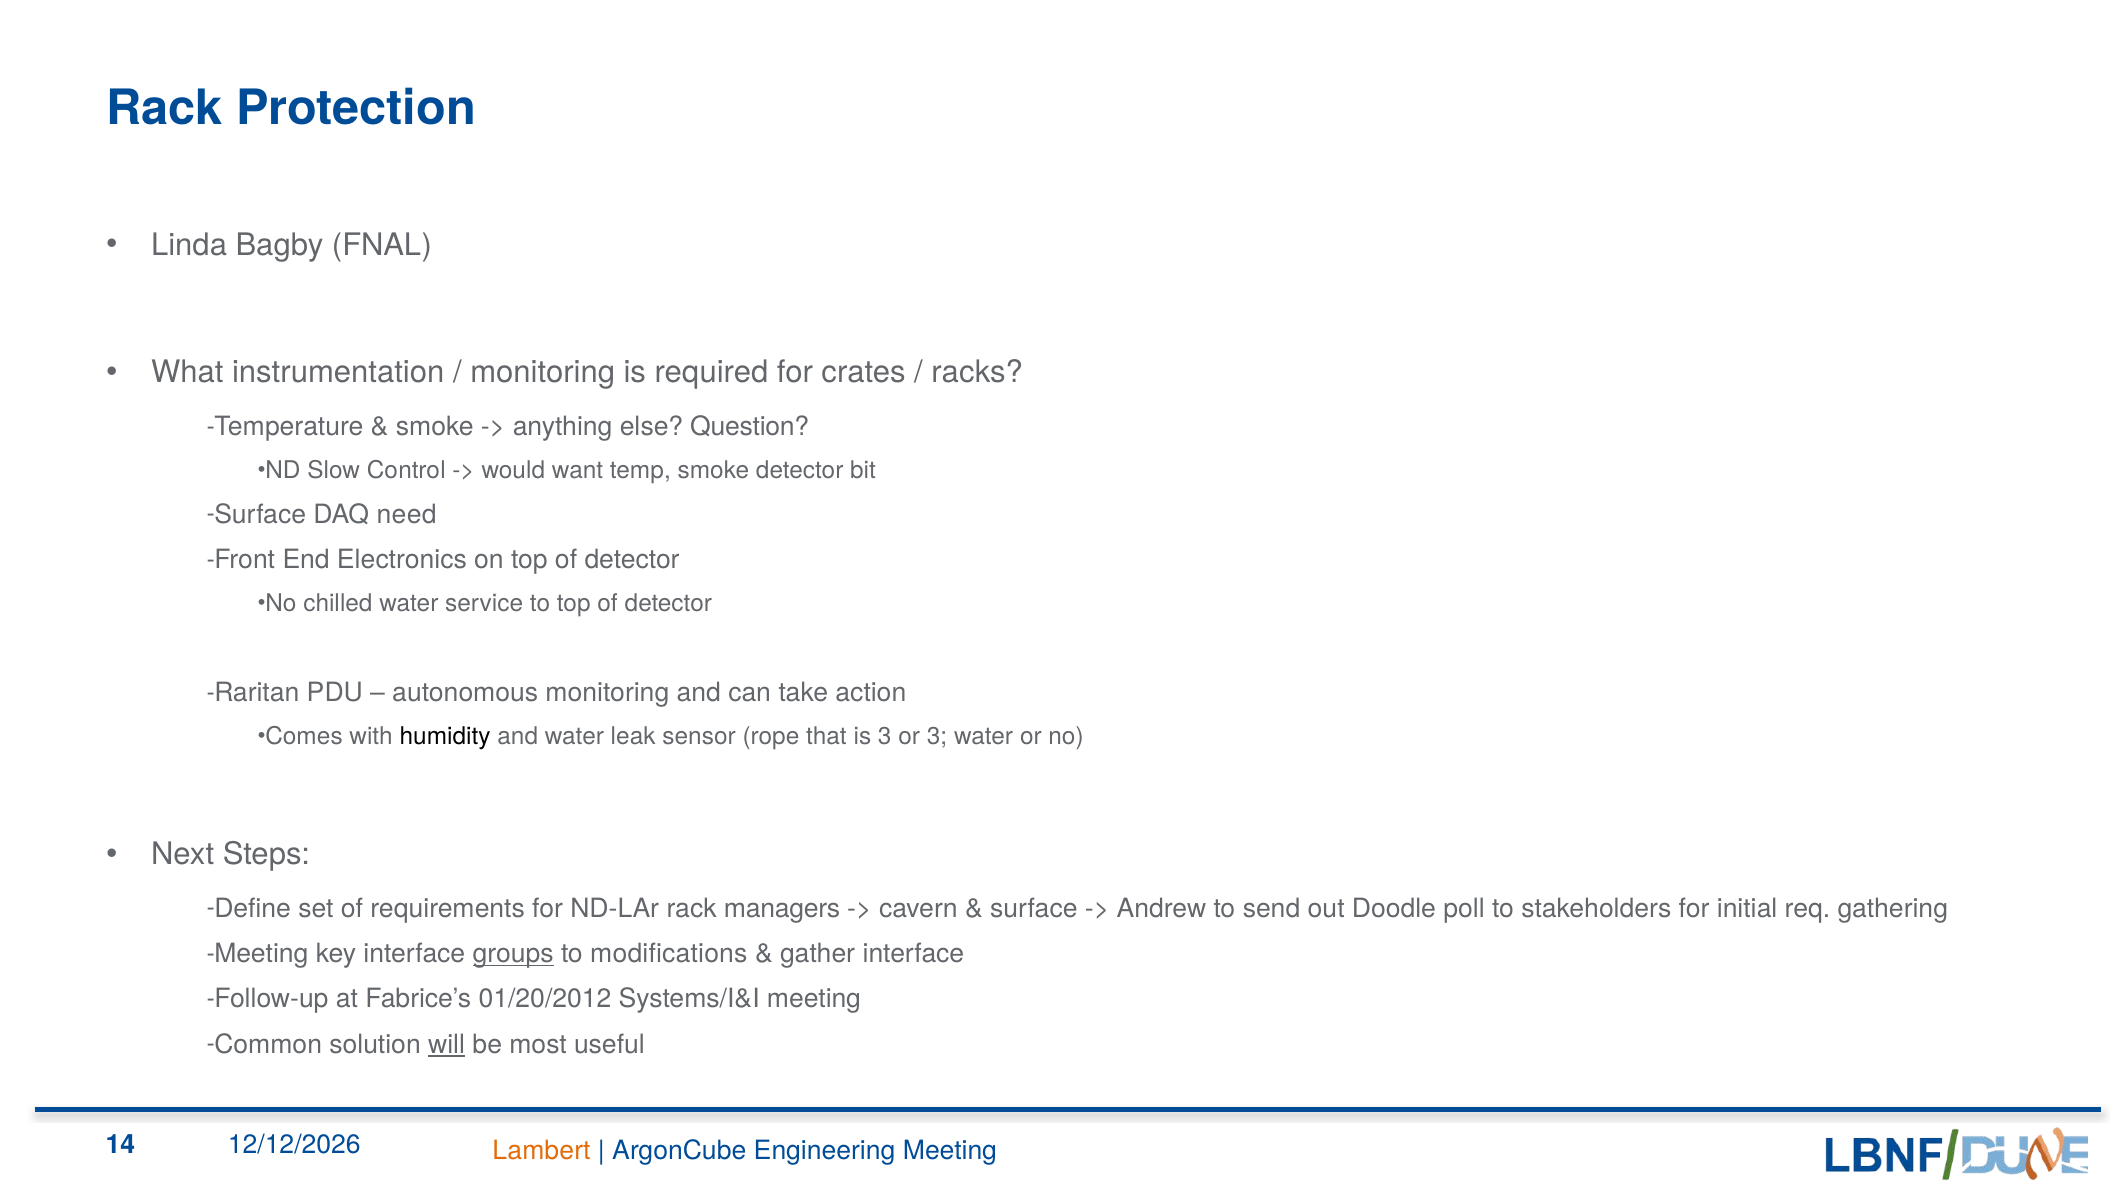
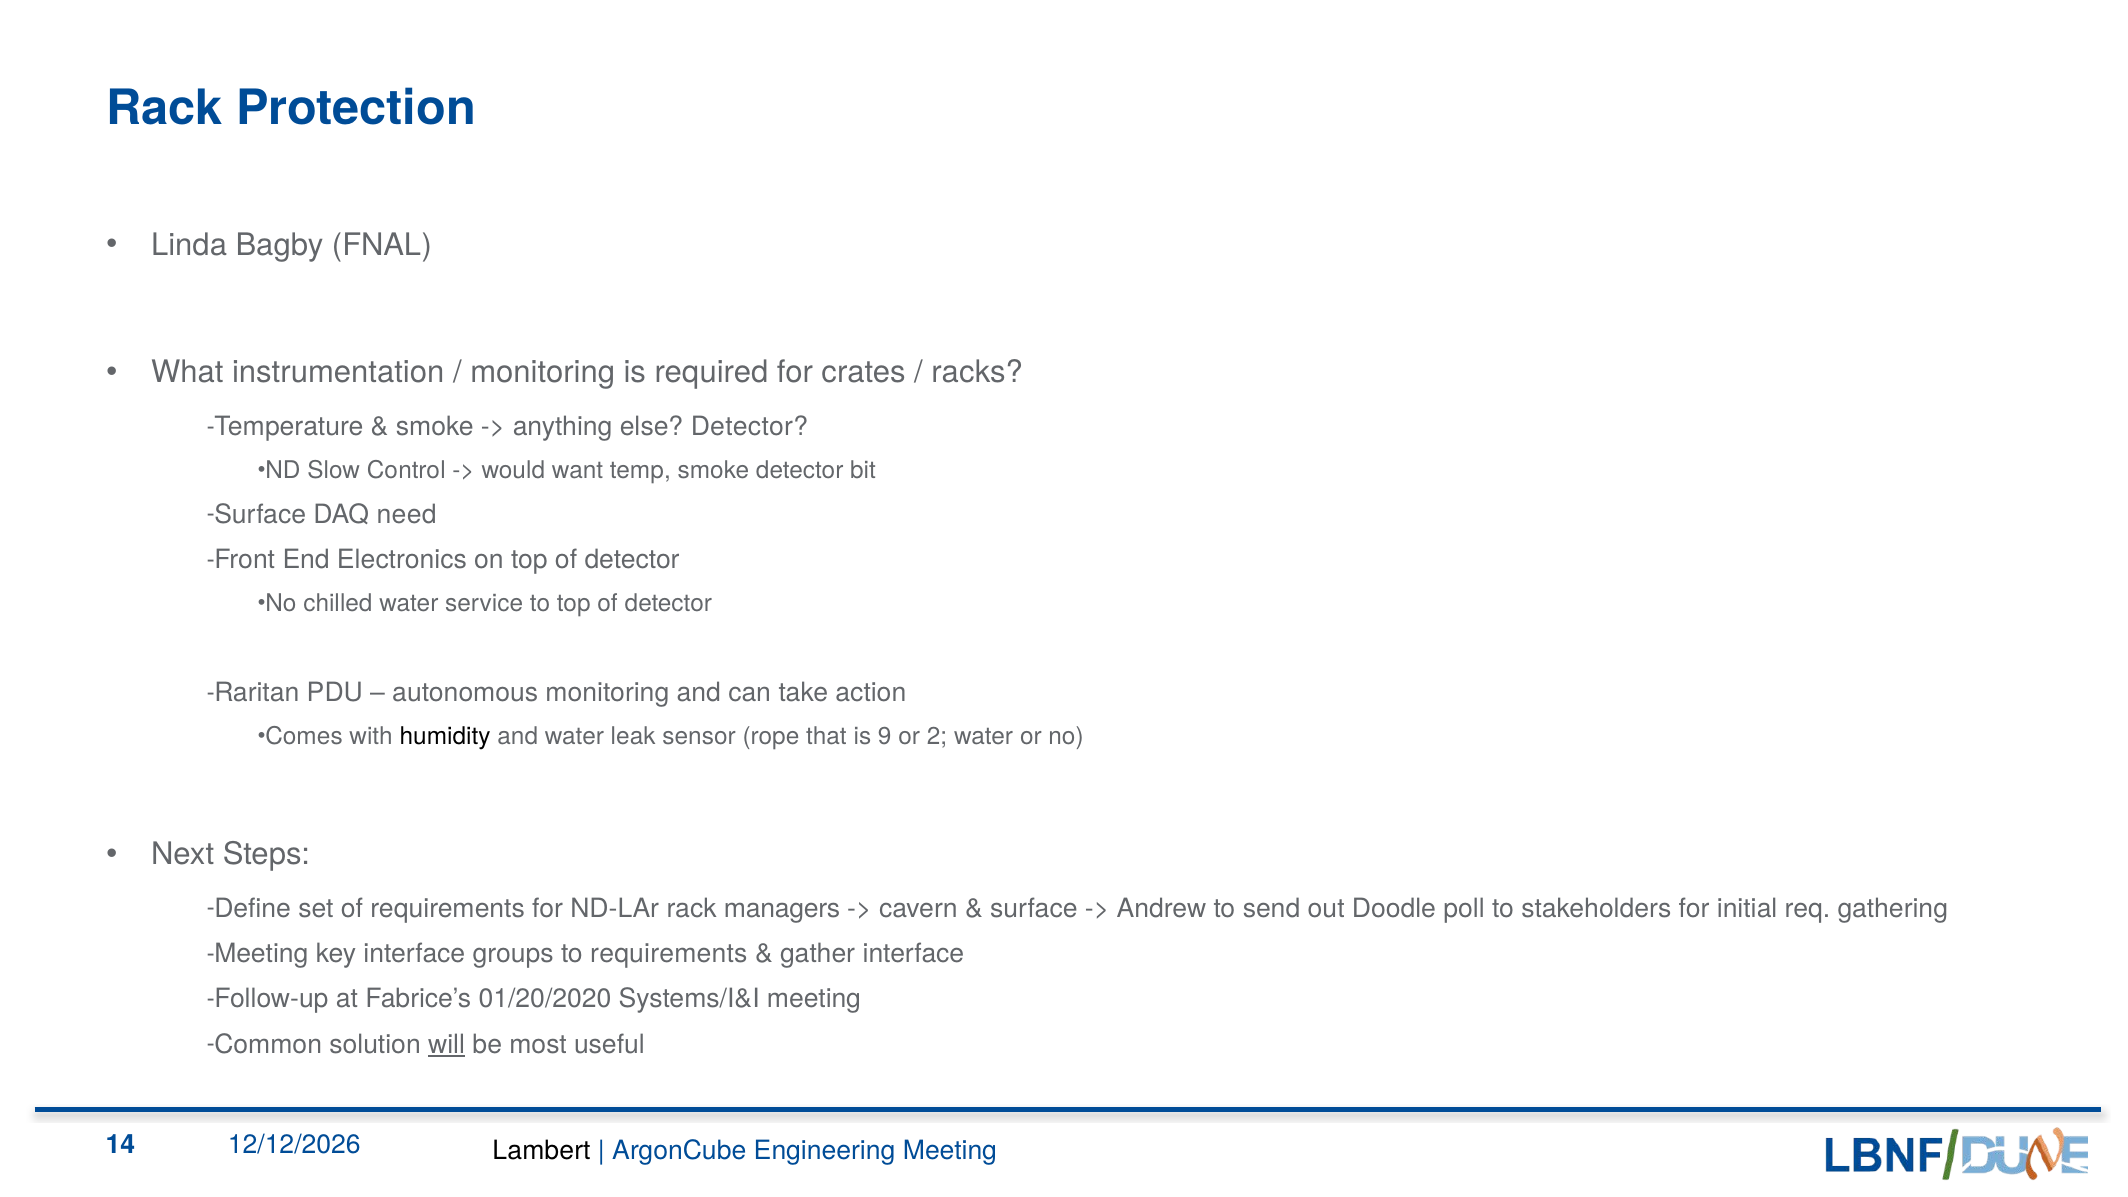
else Question: Question -> Detector (749, 427)
is 3: 3 -> 9 (885, 737)
or 3: 3 -> 2 (937, 737)
groups underline: present -> none (513, 954)
to modifications: modifications -> requirements (669, 954)
01/20/2012: 01/20/2012 -> 01/20/2020 (545, 999)
Lambert colour: orange -> black (542, 1151)
